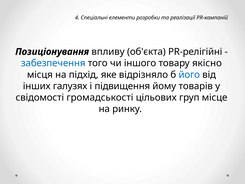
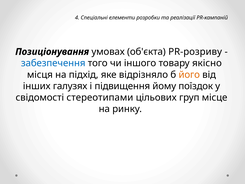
впливу: впливу -> умовах (108, 52)
PR-релігійні: PR-релігійні -> PR-розриву (195, 52)
його colour: blue -> orange (189, 75)
товарів: товарів -> поїздок (196, 86)
громадськості: громадськості -> стереотипами (100, 97)
